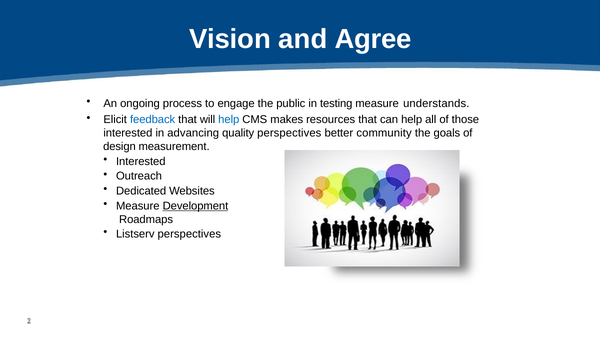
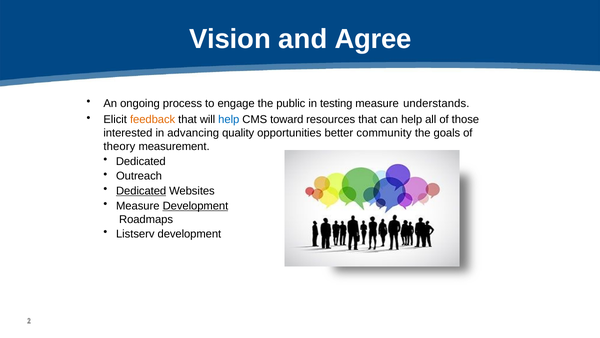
feedback colour: blue -> orange (153, 120)
makes: makes -> toward (287, 120)
quality perspectives: perspectives -> opportunities (289, 133)
design: design -> theory (119, 147)
Interested: Interested -> Dedicated (141, 161)
Dedicated underline: none -> present (141, 191)
Listserv perspectives: perspectives -> development (189, 234)
